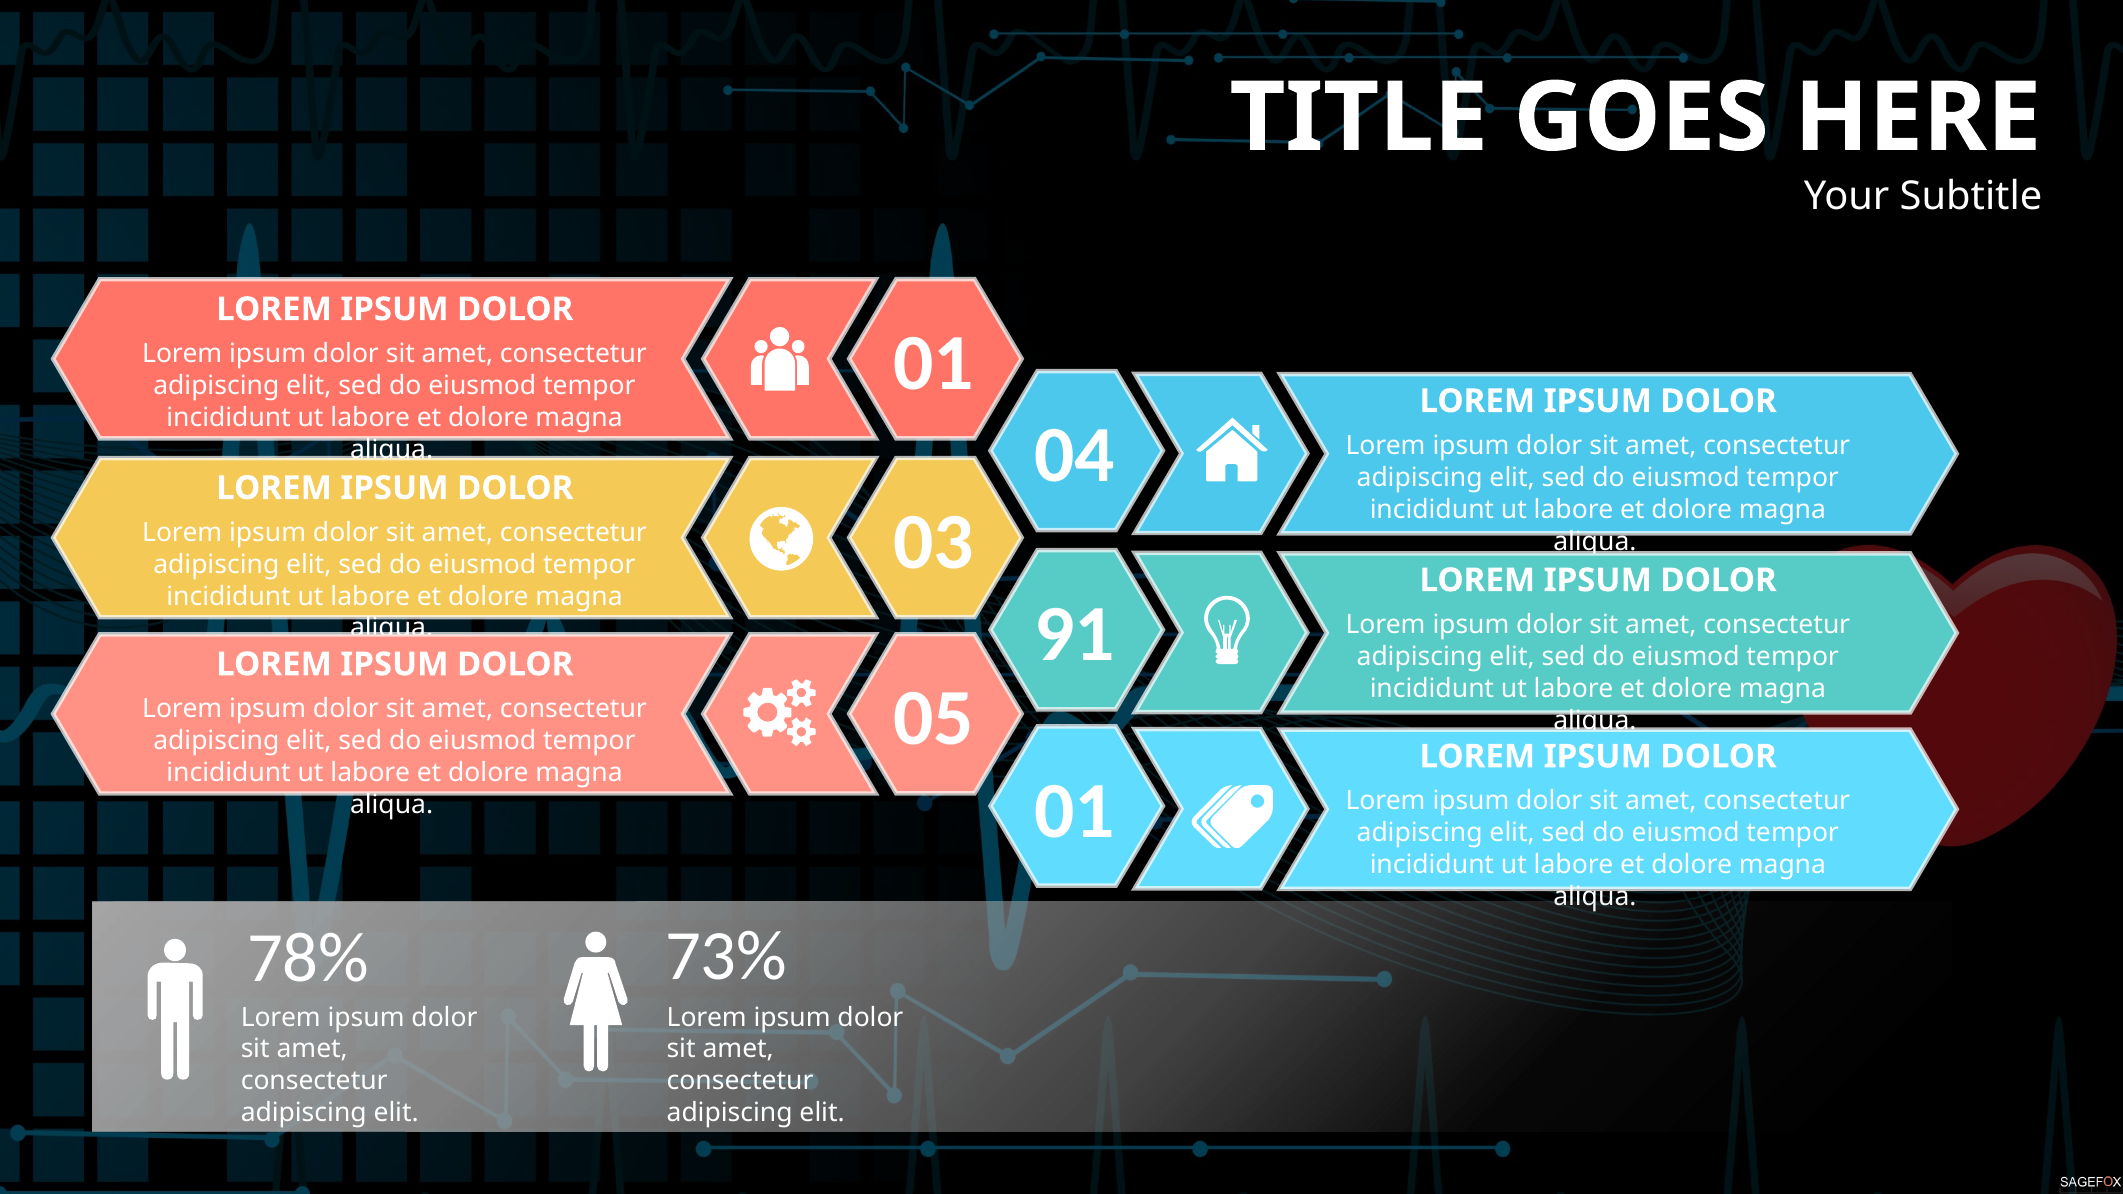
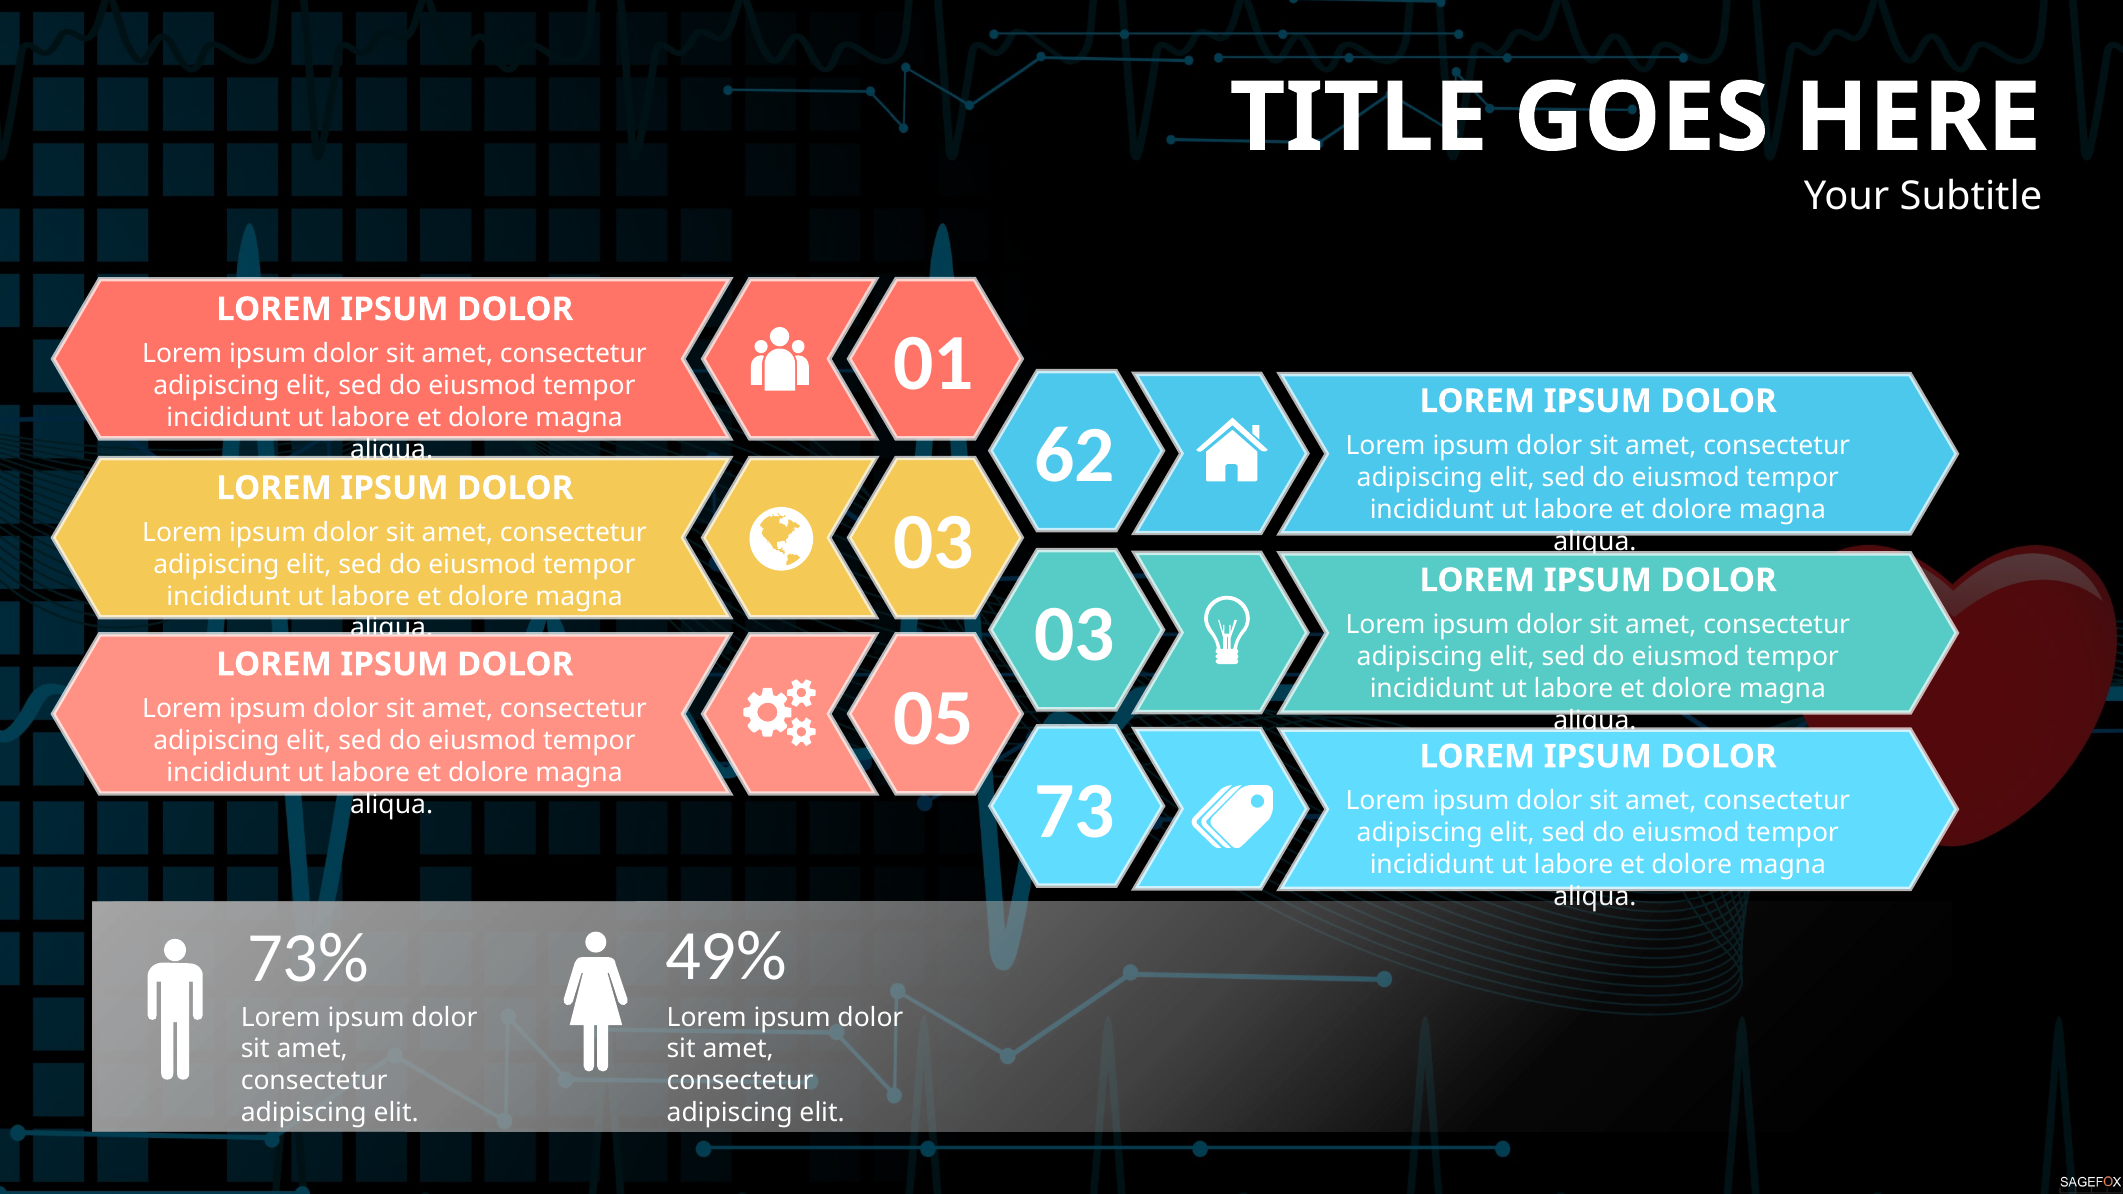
04: 04 -> 62 (1075, 456)
91: 91 -> 03 (1075, 635)
aliqua 01: 01 -> 73 (1075, 811)
73%: 73% -> 49% (726, 957)
78%: 78% -> 73% (308, 958)
